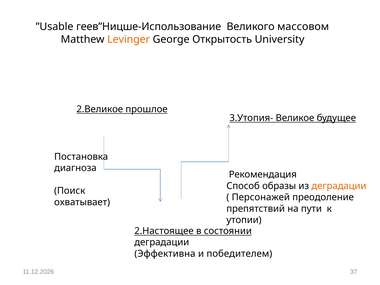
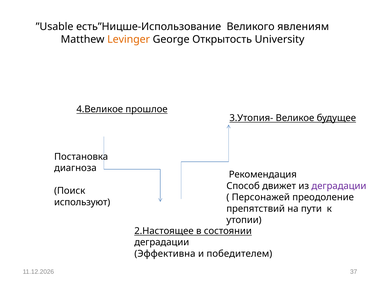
геев”Ницше-Использование: геев”Ницше-Использование -> есть”Ницше-Использование (149, 27)
массовом: массовом -> явлениям (303, 27)
2.Великое: 2.Великое -> 4.Великое (100, 109)
образы: образы -> движет (279, 186)
деградации colour: orange -> purple (339, 186)
охватывает: охватывает -> используют (82, 202)
